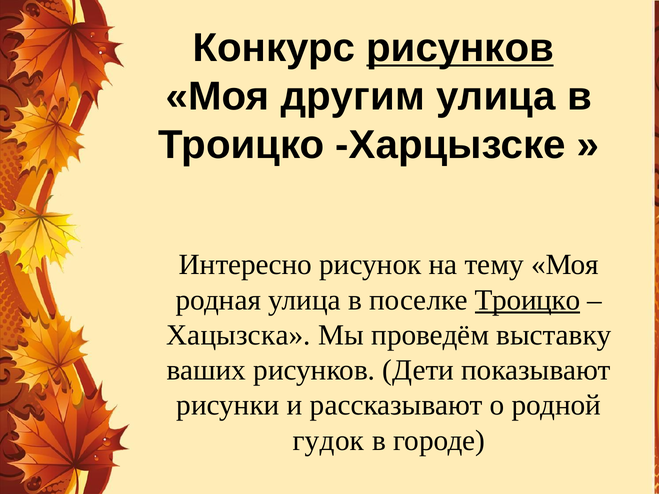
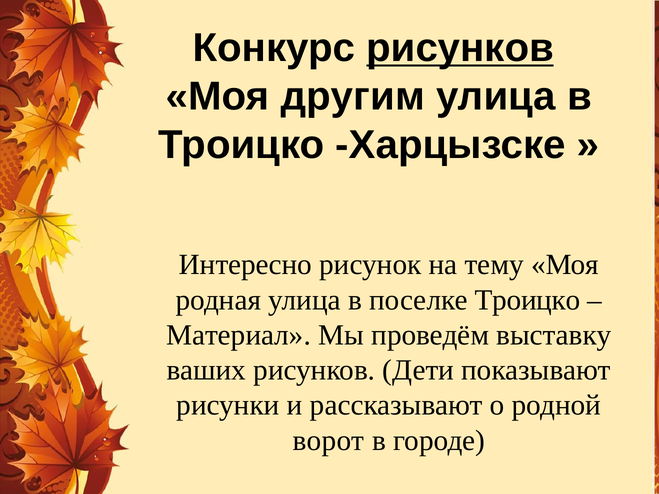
Троицко underline: present -> none (528, 300)
Хацызска: Хацызска -> Материал (239, 335)
гудок: гудок -> ворот (328, 441)
